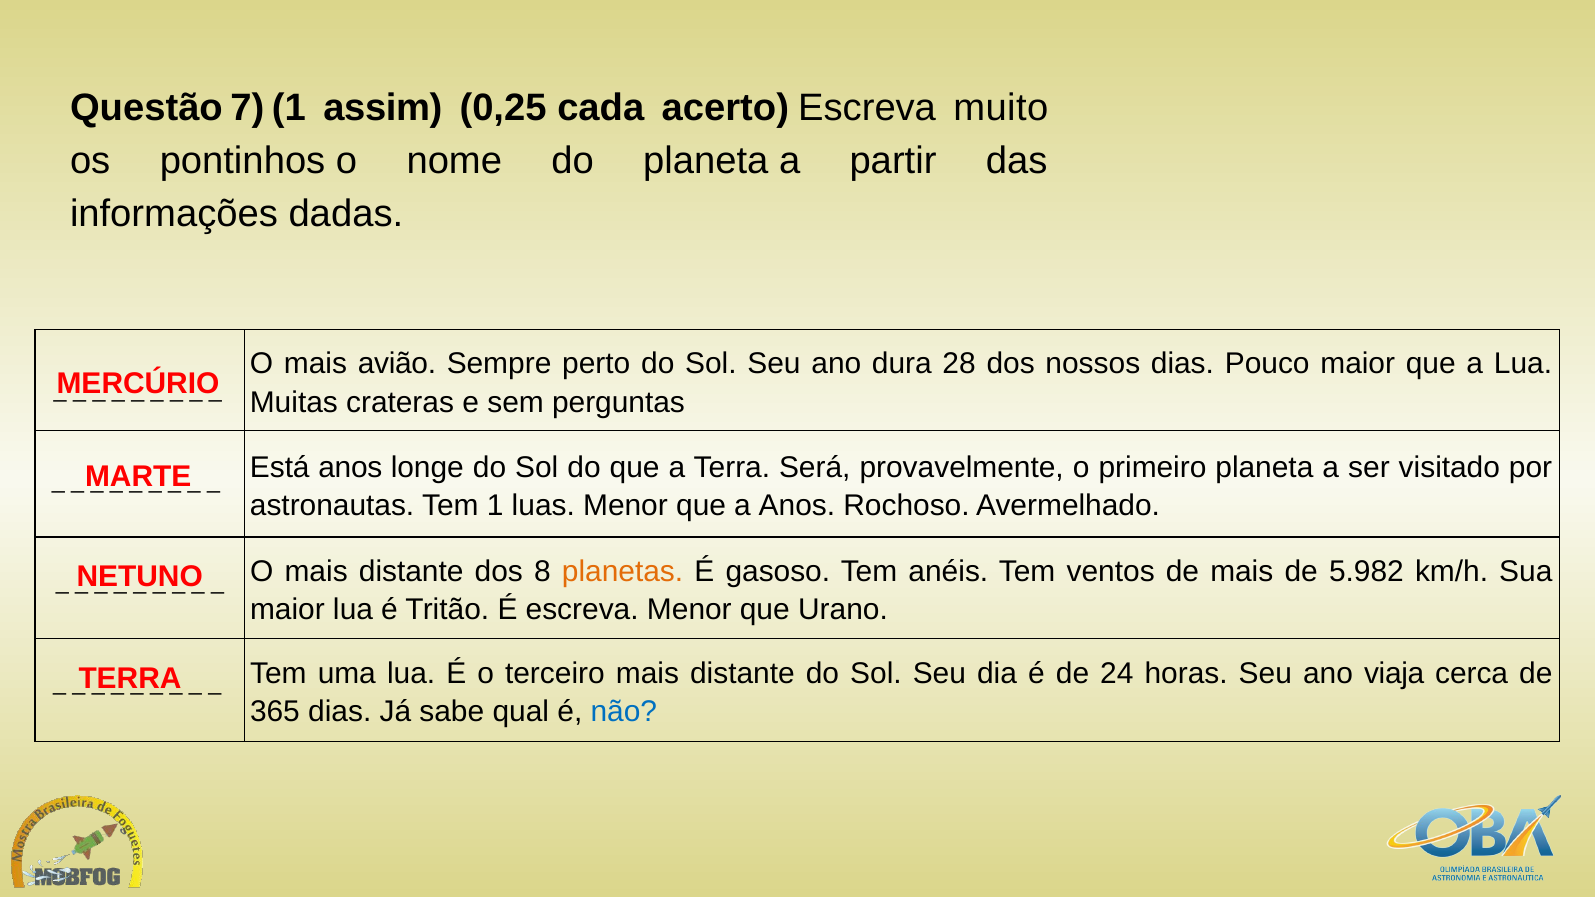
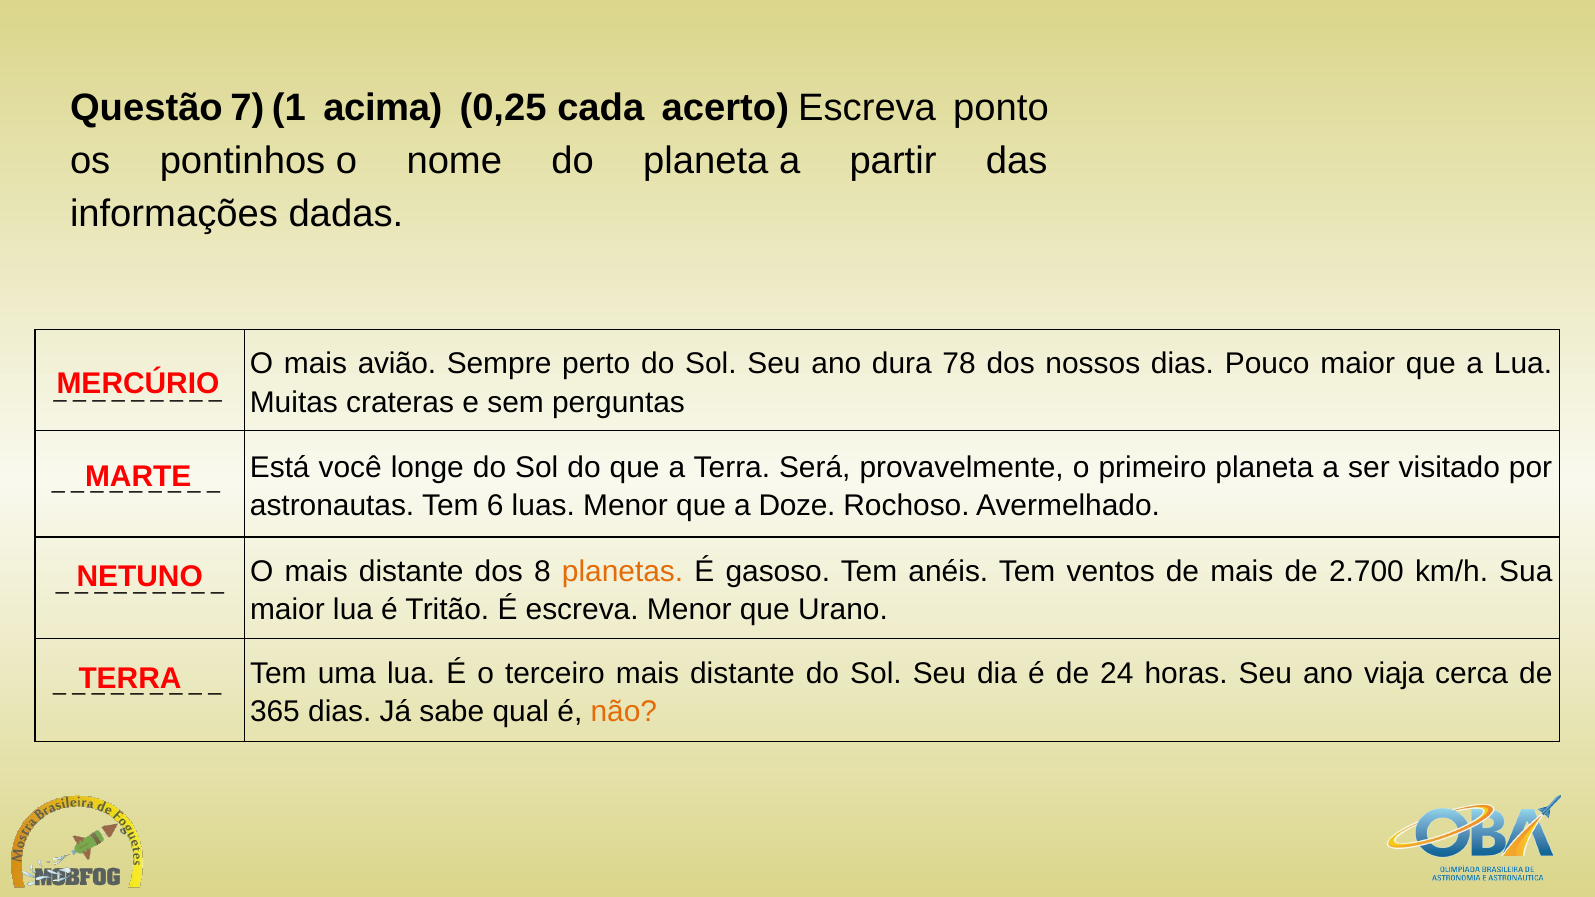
assim: assim -> acima (383, 108)
muito: muito -> ponto (1001, 108)
28: 28 -> 78 (959, 364)
Está anos: anos -> você (350, 467)
Tem 1: 1 -> 6 (495, 506)
a Anos: Anos -> Doze (797, 506)
5.982: 5.982 -> 2.700 (1366, 572)
não colour: blue -> orange (624, 712)
